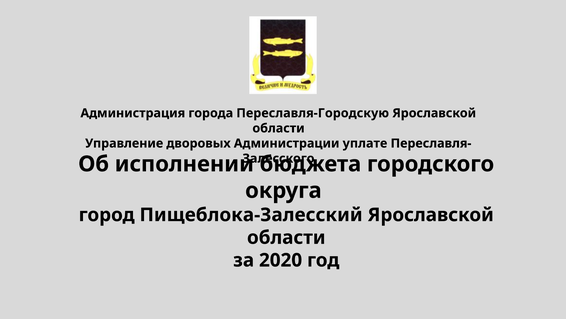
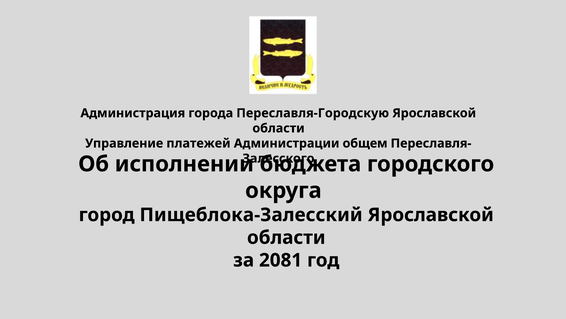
дворовых: дворовых -> платежей (198, 143)
уплате: уплате -> общем (365, 143)
2020: 2020 -> 2081 (281, 260)
